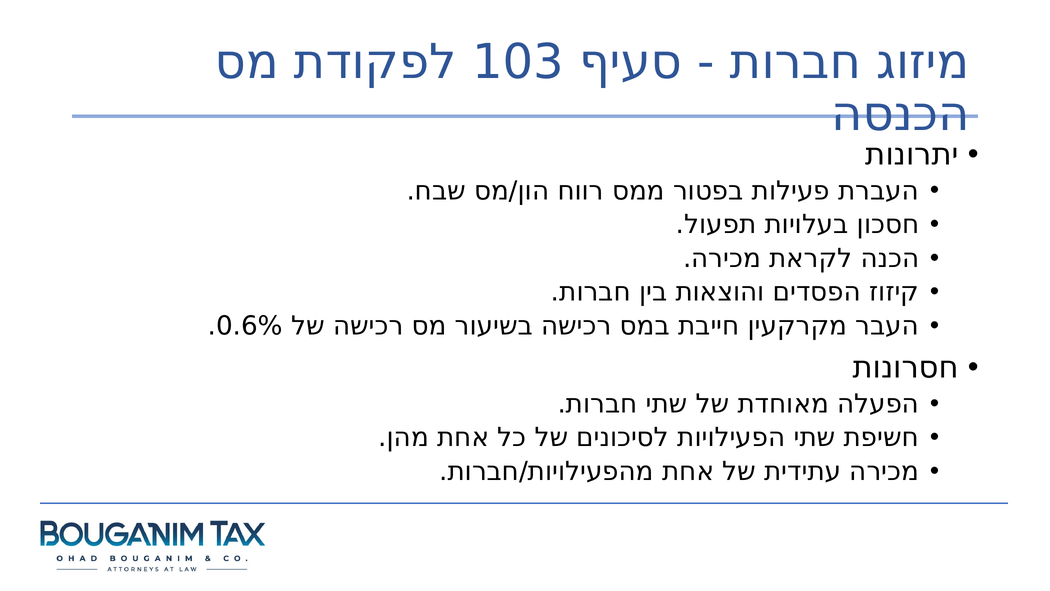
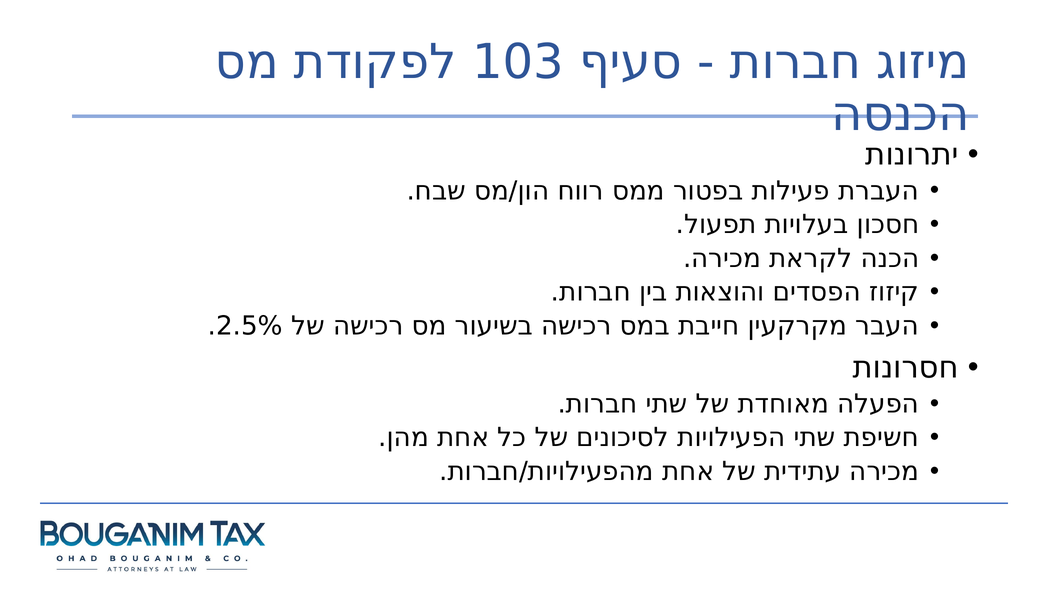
0.6%: 0.6% -> 2.5% (250, 326)
